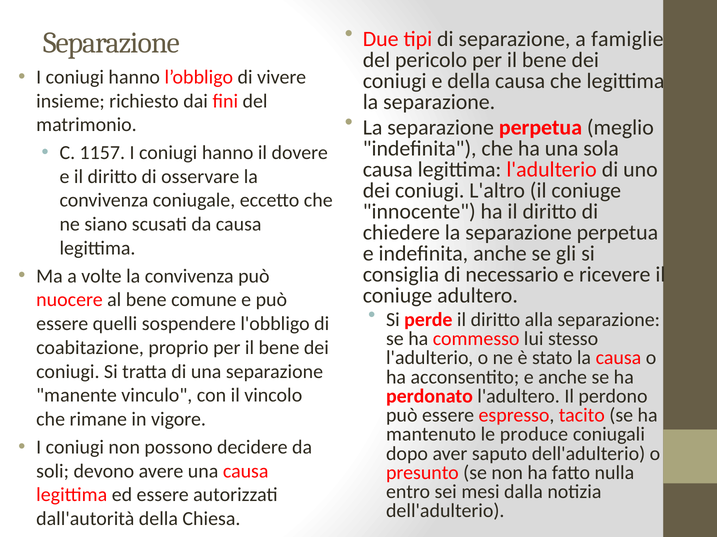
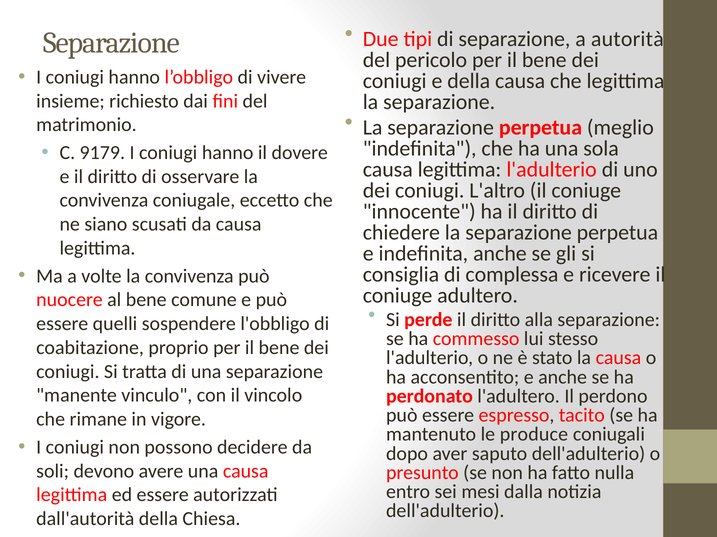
famiglie: famiglie -> autorità (627, 39)
1157: 1157 -> 9179 (102, 153)
necessario: necessario -> complessa (512, 275)
